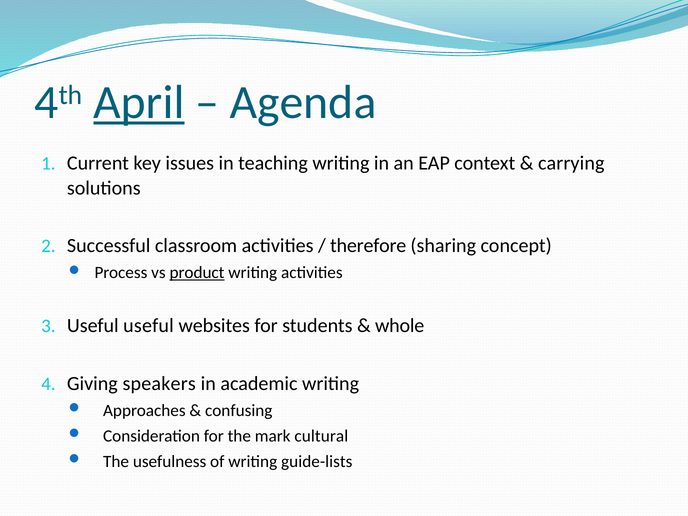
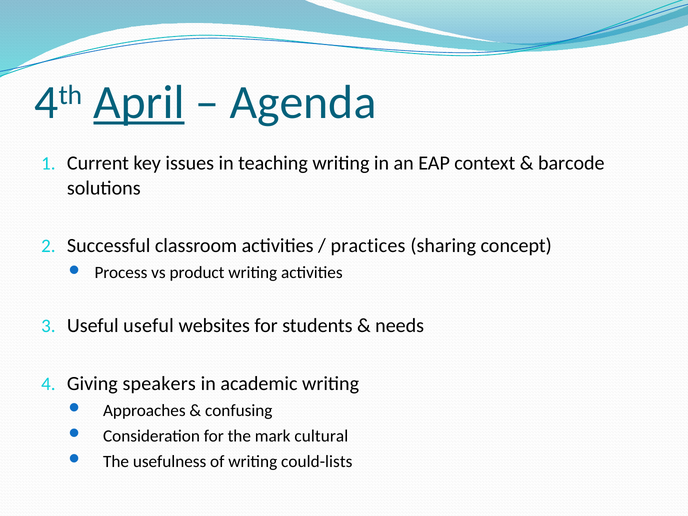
carrying: carrying -> barcode (571, 163)
therefore: therefore -> practices (368, 246)
product underline: present -> none (197, 273)
whole: whole -> needs (400, 326)
guide-lists: guide-lists -> could-lists (317, 461)
